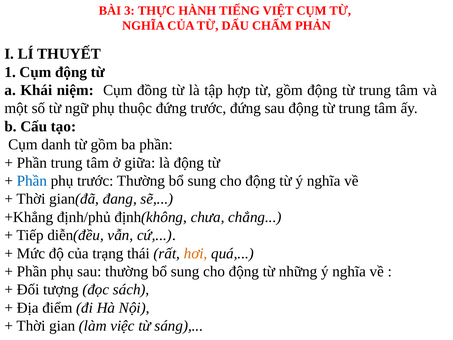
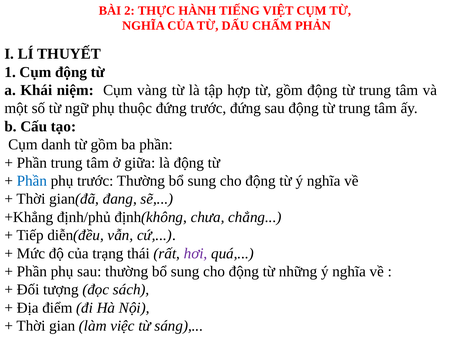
3: 3 -> 2 (129, 11)
đồng: đồng -> vàng (152, 90)
hơi colour: orange -> purple (196, 253)
